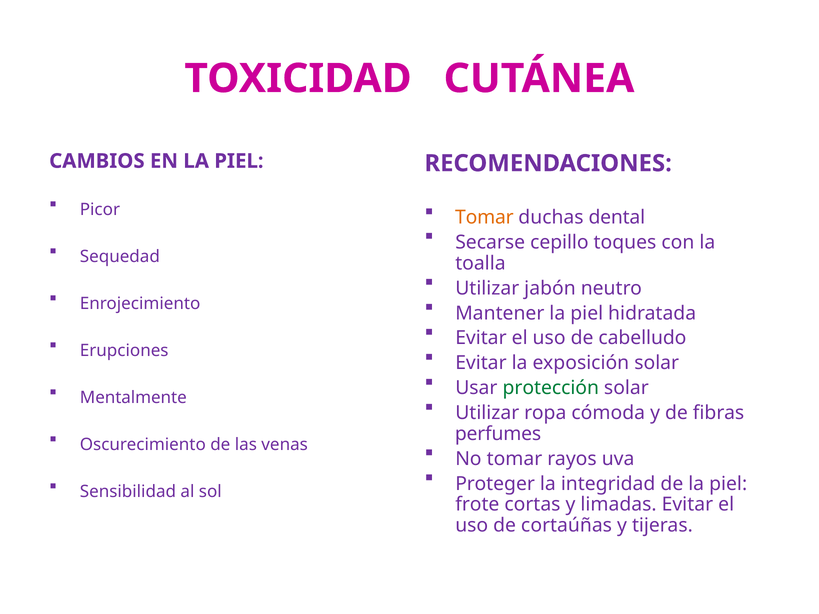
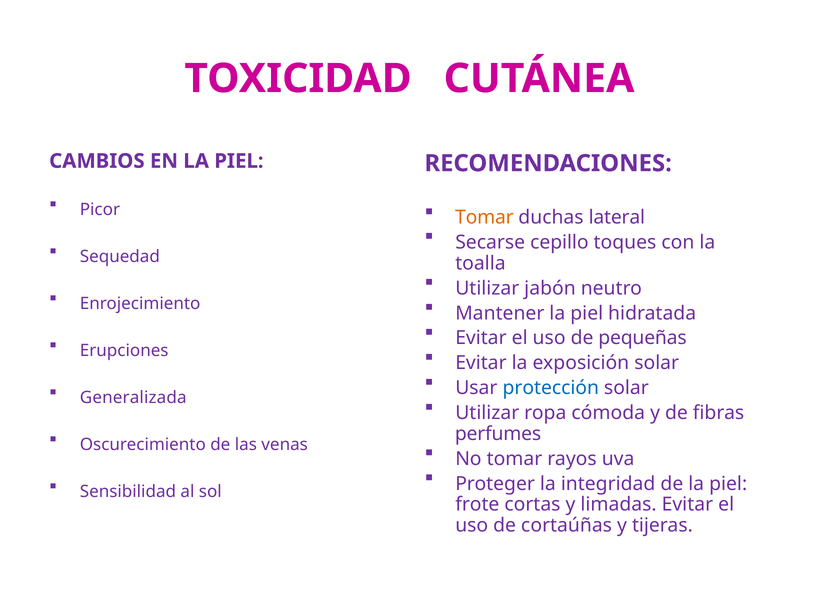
dental: dental -> lateral (617, 218)
cabelludo: cabelludo -> pequeñas (643, 338)
protección colour: green -> blue (551, 388)
Mentalmente: Mentalmente -> Generalizada (133, 398)
